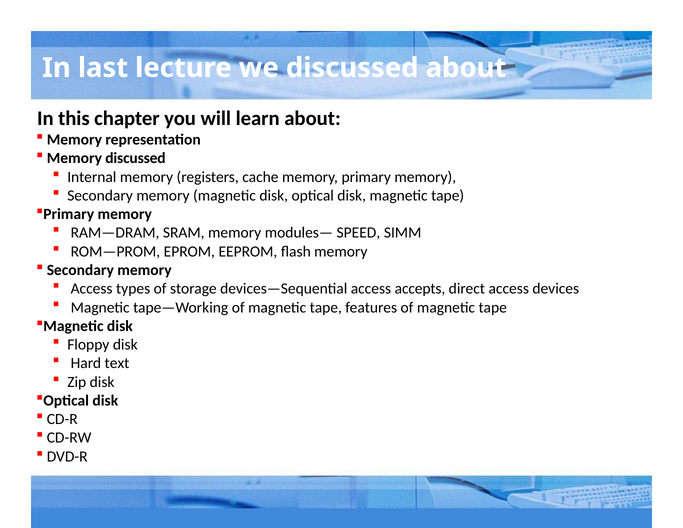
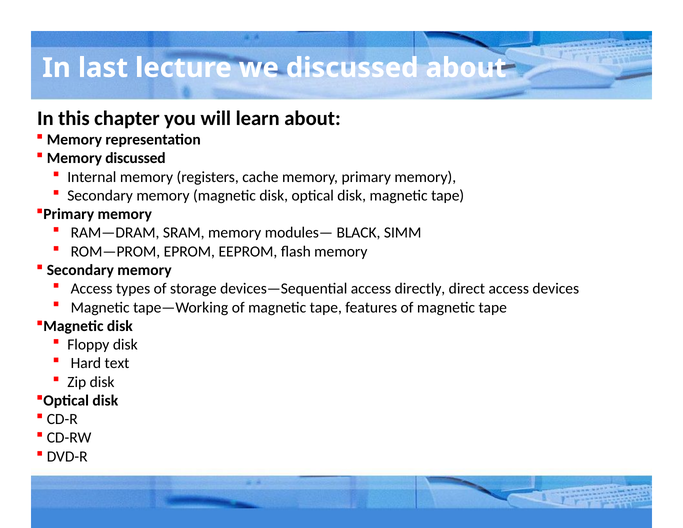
SPEED: SPEED -> BLACK (358, 233)
accepts: accepts -> directly (420, 289)
